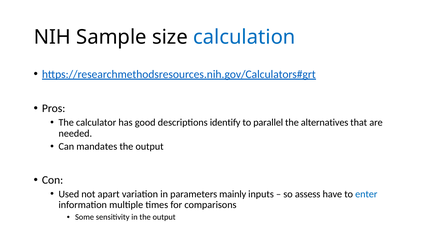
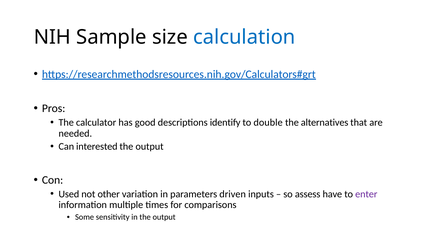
parallel: parallel -> double (268, 122)
mandates: mandates -> interested (97, 146)
apart: apart -> other (109, 194)
mainly: mainly -> driven (233, 194)
enter colour: blue -> purple (366, 194)
